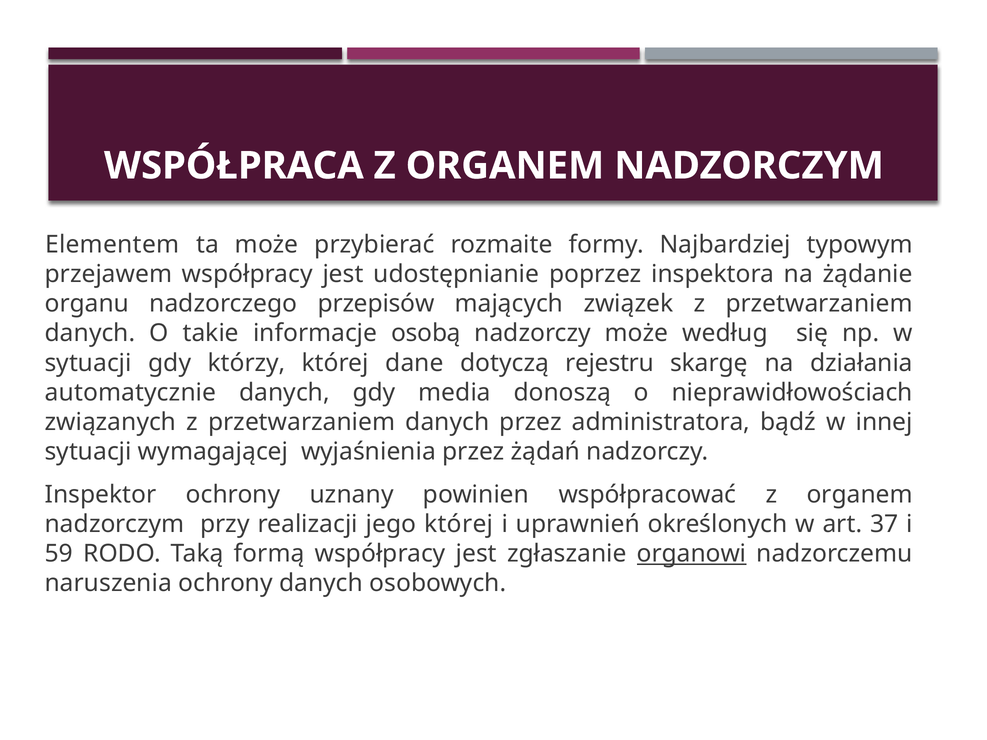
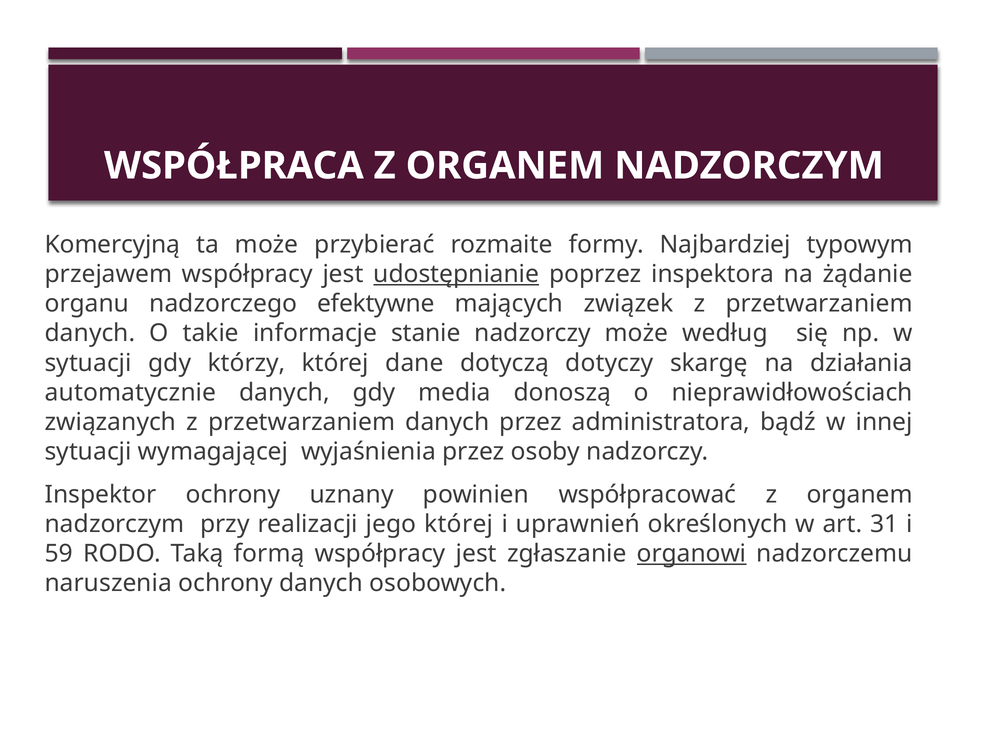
Elementem: Elementem -> Komercyjną (113, 245)
udostępnianie underline: none -> present (456, 274)
przepisów: przepisów -> efektywne (376, 304)
osobą: osobą -> stanie (426, 333)
rejestru: rejestru -> dotyczy (609, 363)
żądań: żądań -> osoby (545, 452)
37: 37 -> 31 (884, 524)
